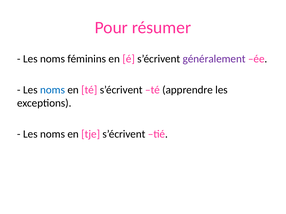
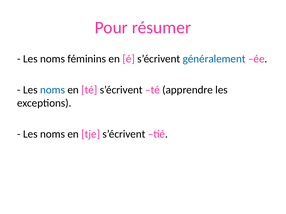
généralement colour: purple -> blue (214, 59)
